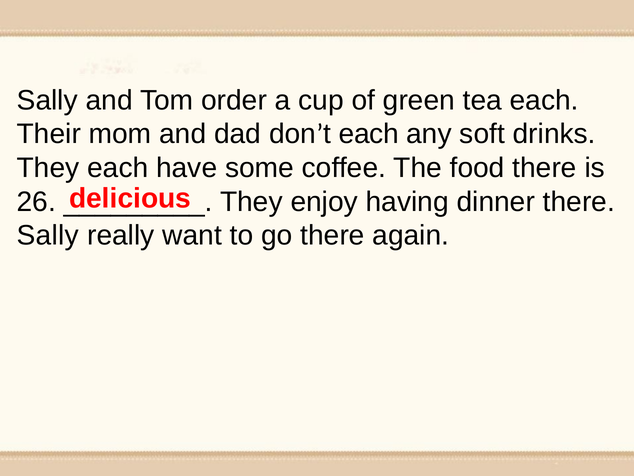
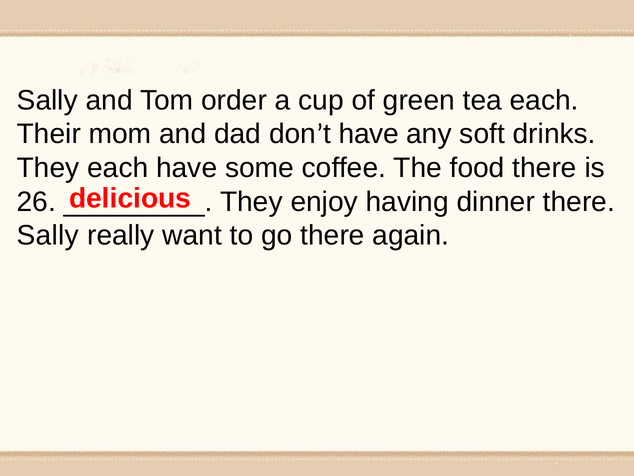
don’t each: each -> have (369, 134)
